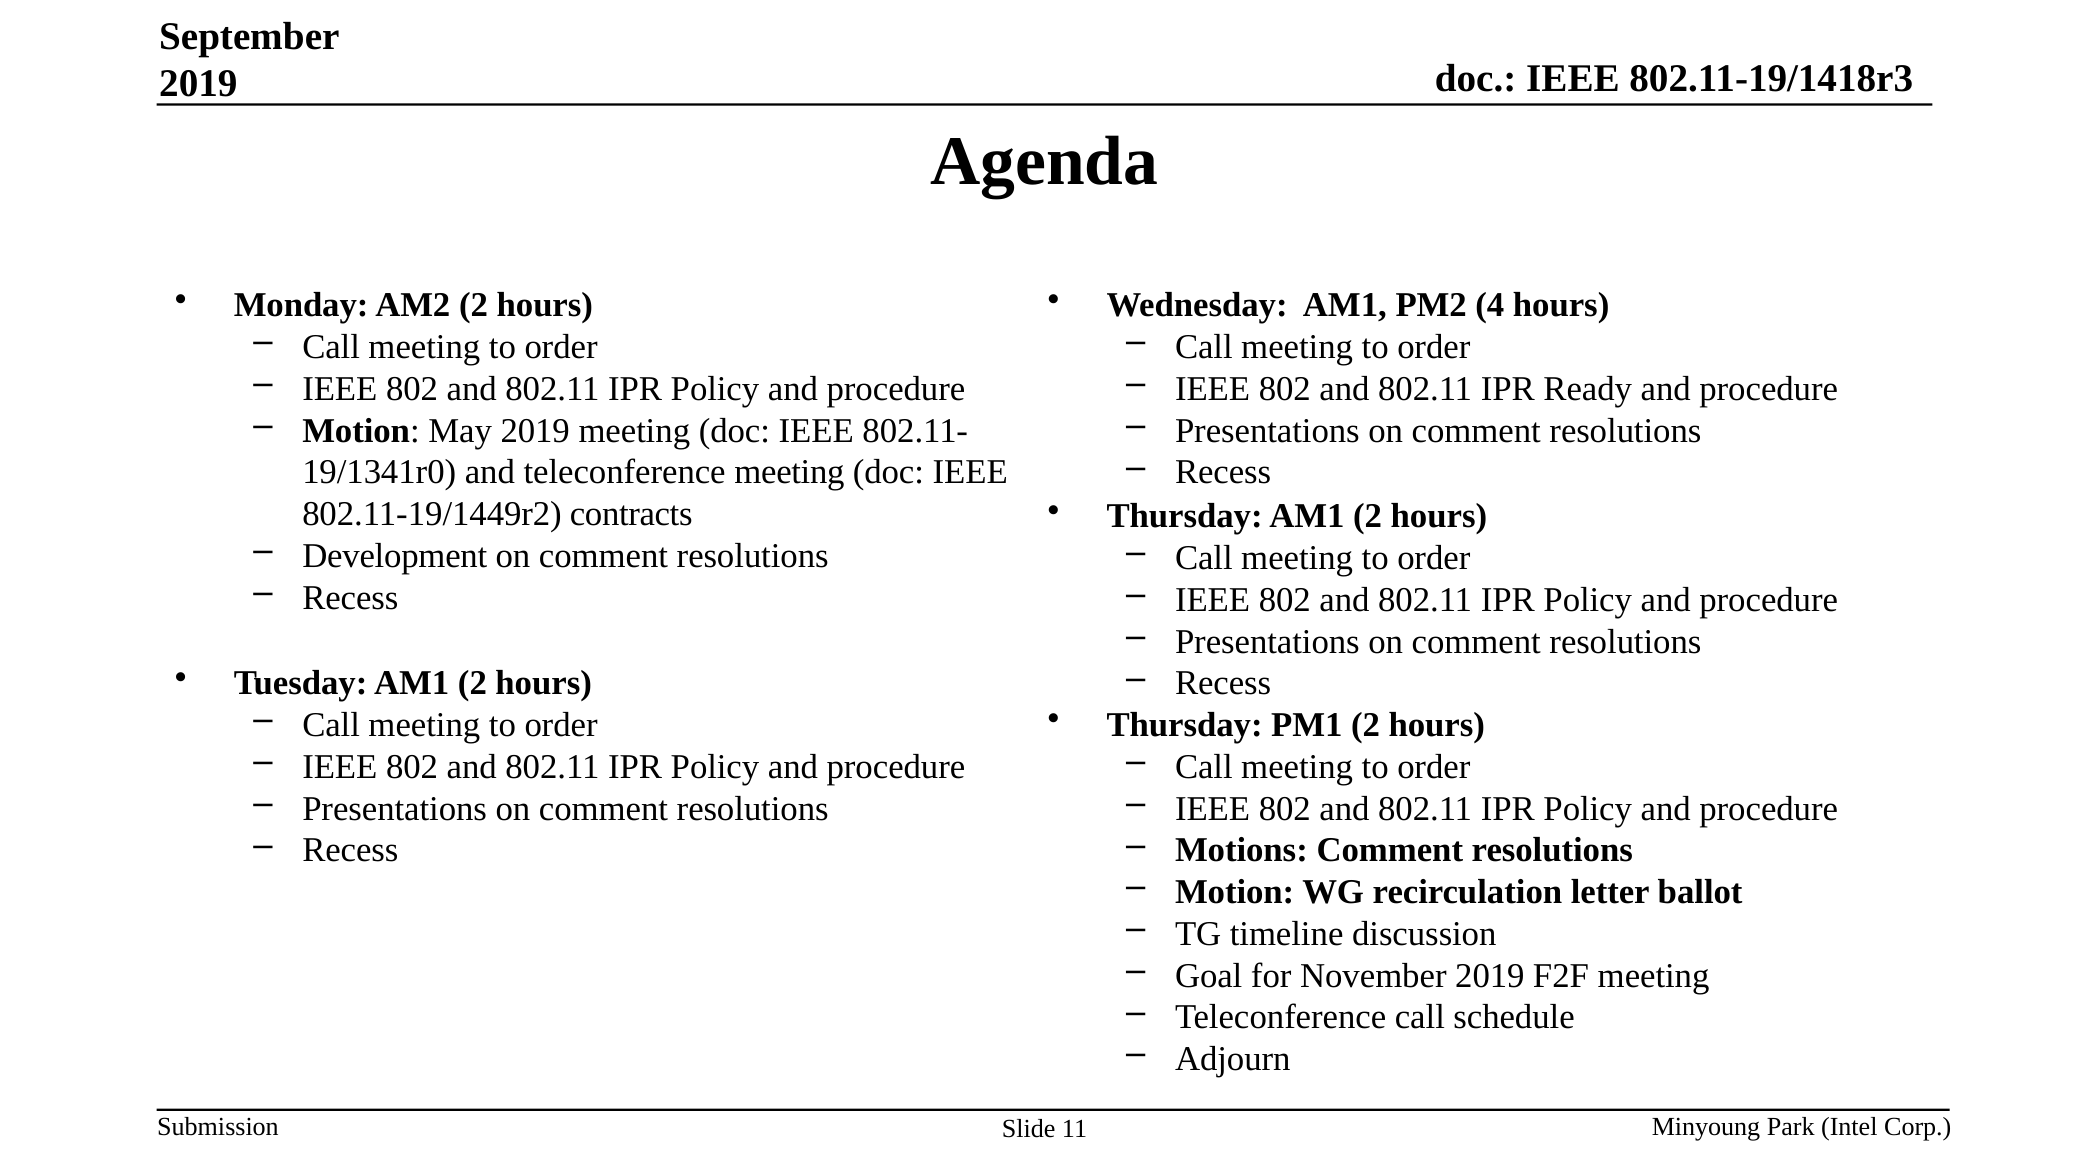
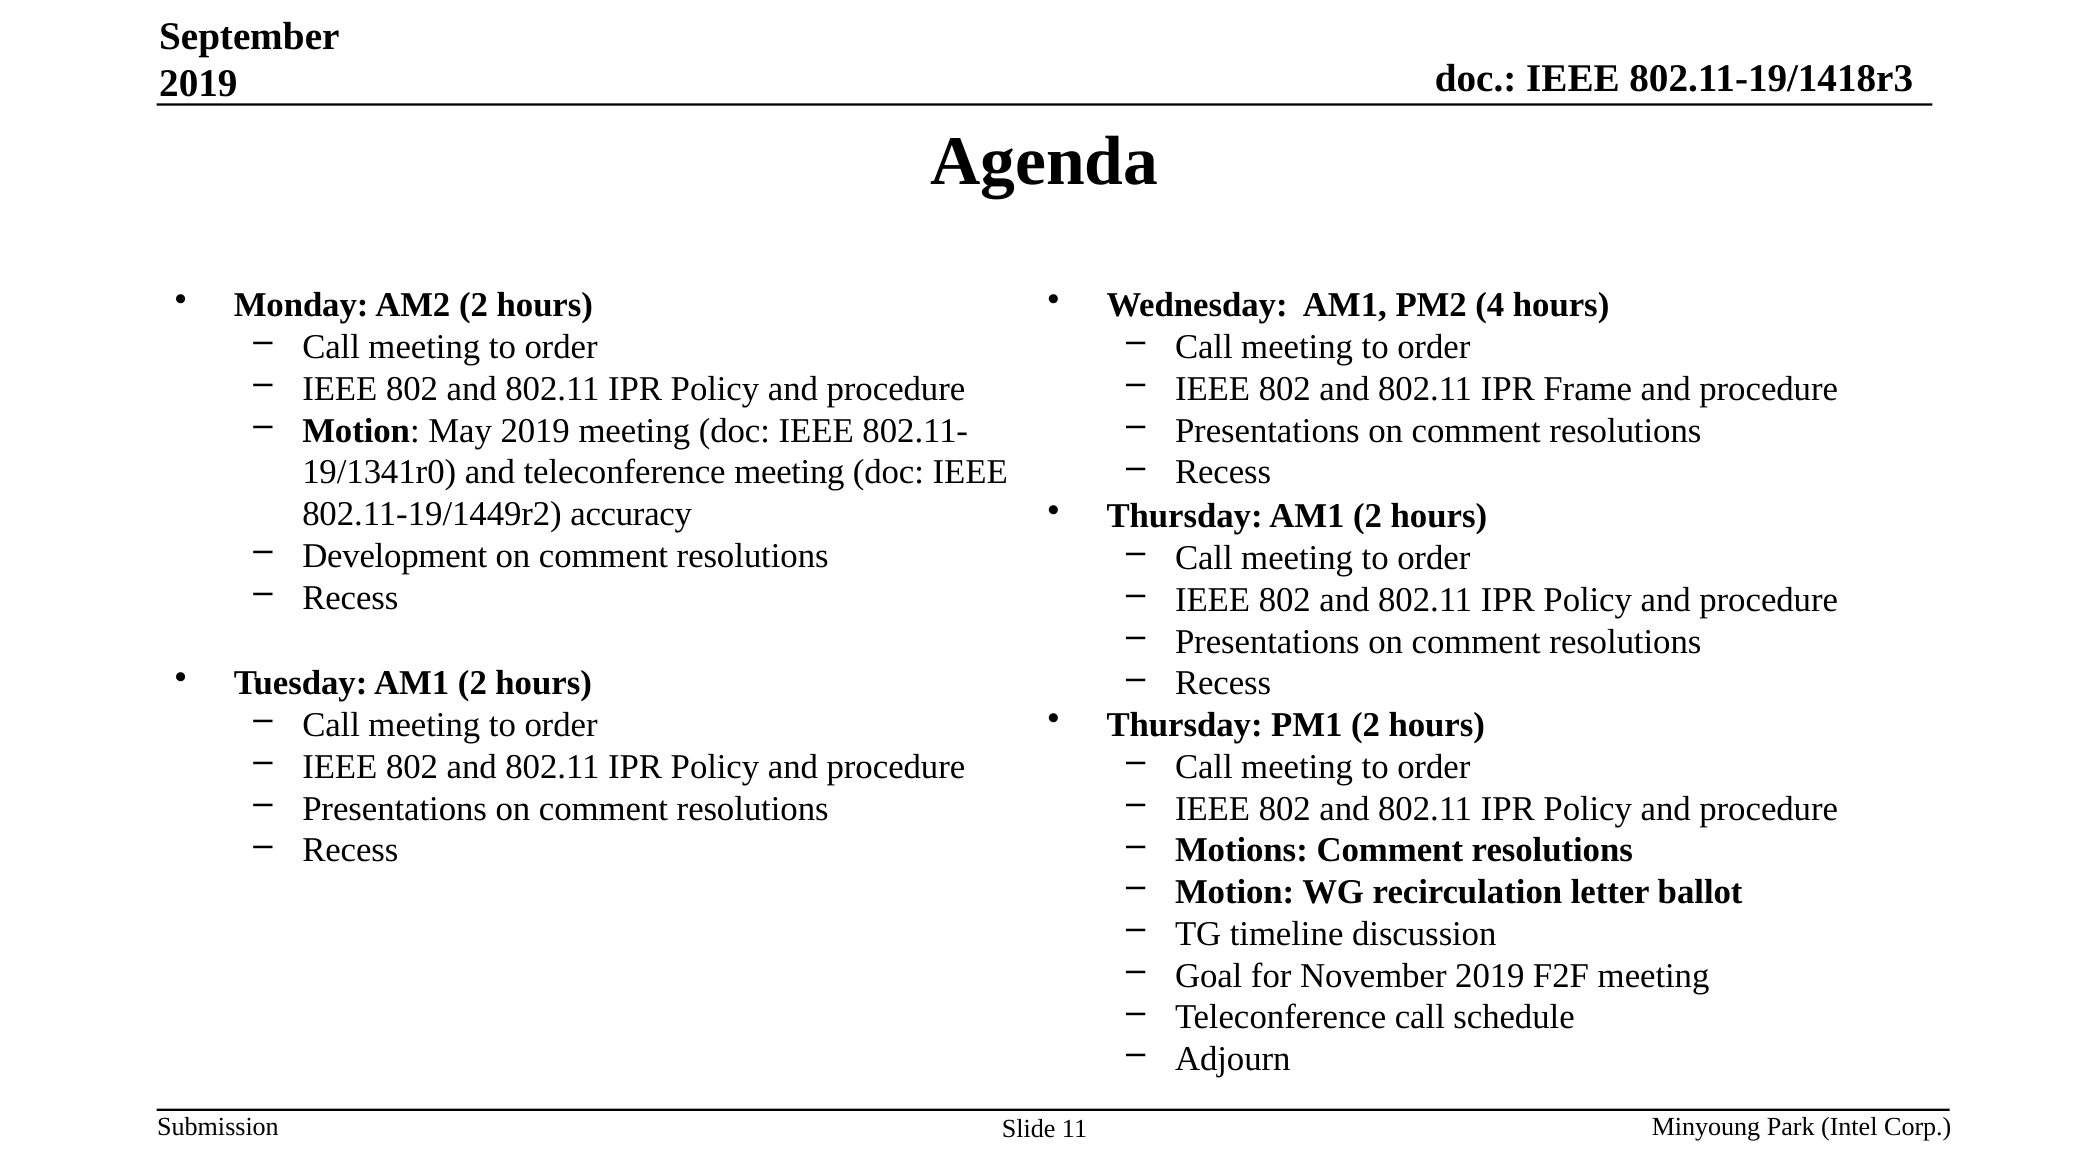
Ready: Ready -> Frame (1588, 389)
contracts: contracts -> accuracy (631, 514)
